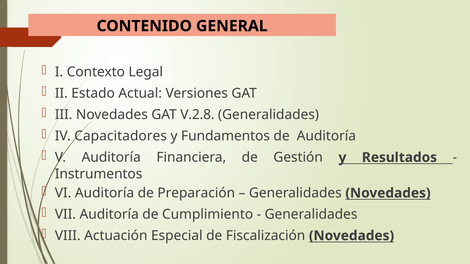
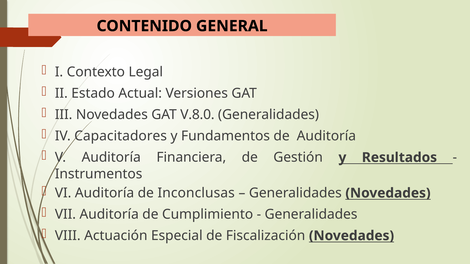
V.2.8: V.2.8 -> V.8.0 (197, 115)
Preparación: Preparación -> Inconclusas (196, 193)
